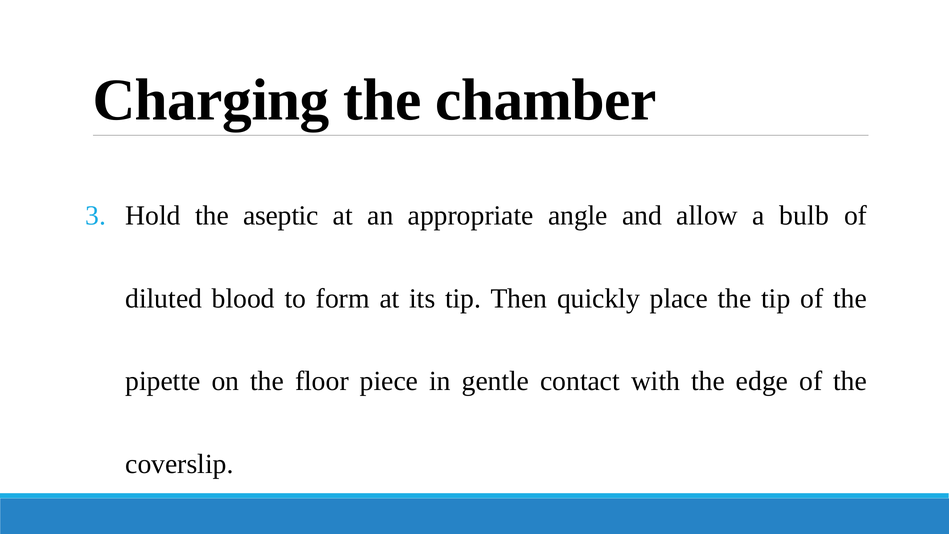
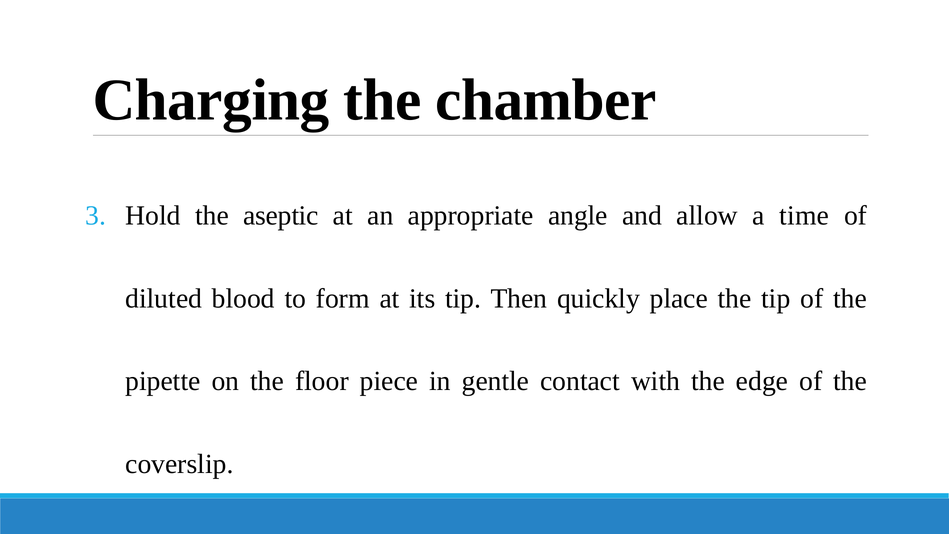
bulb: bulb -> time (804, 215)
